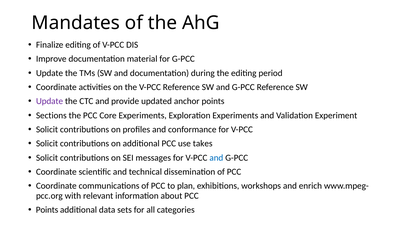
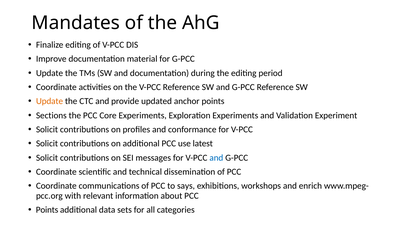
Update colour: purple -> orange (50, 101)
takes: takes -> latest (203, 144)
plan: plan -> says (186, 186)
